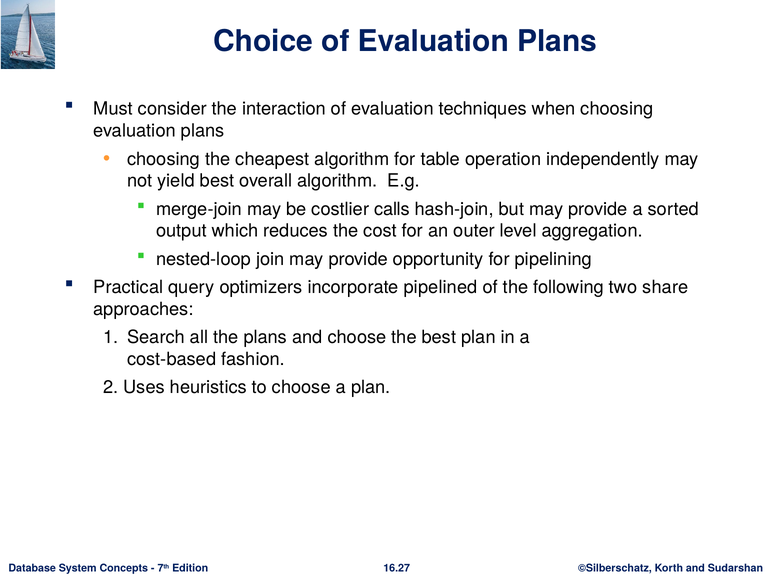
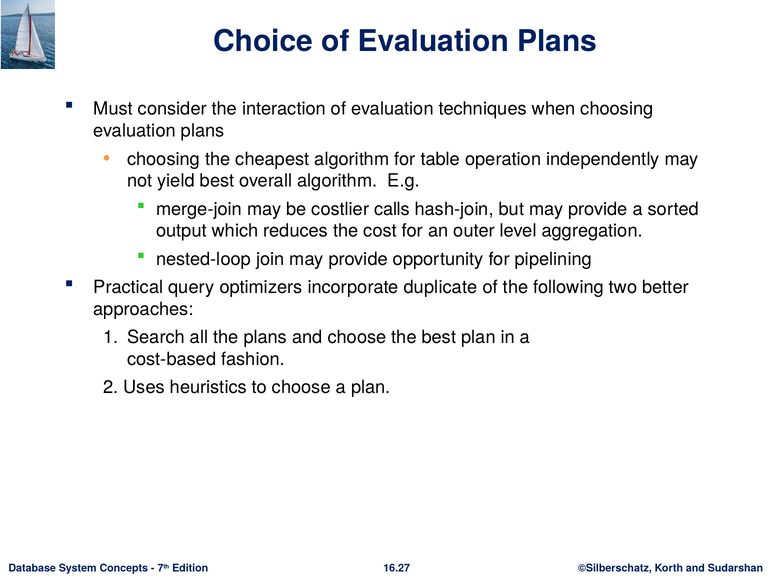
pipelined: pipelined -> duplicate (441, 287)
share: share -> better (665, 287)
